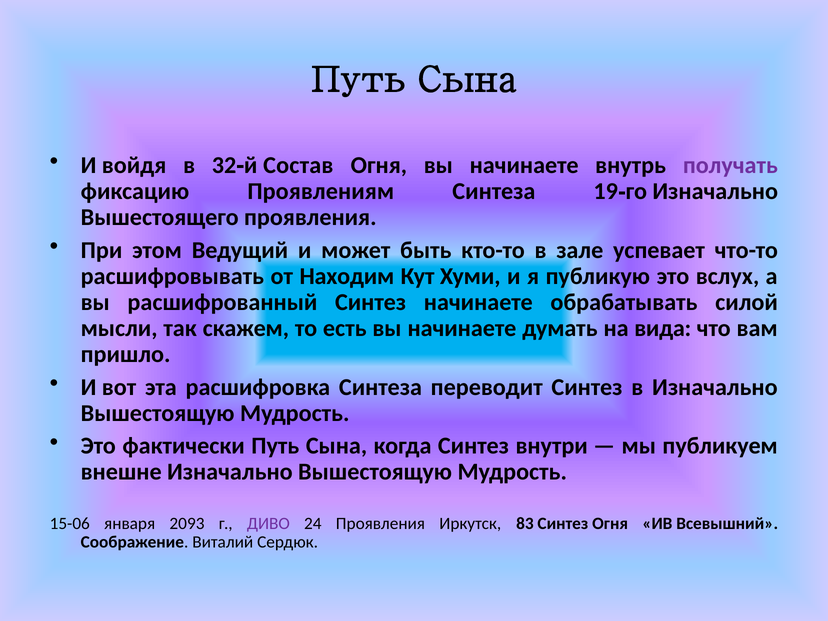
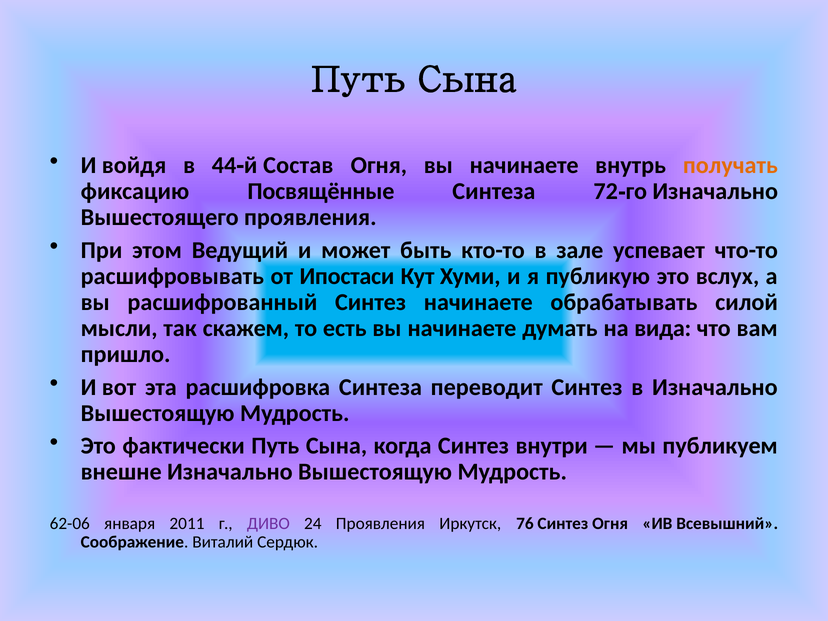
32: 32 -> 44 (224, 165)
получать colour: purple -> orange (730, 165)
Проявлениям: Проявлениям -> Посвящённые (321, 191)
19: 19 -> 72 (606, 191)
Находим: Находим -> Ипостаси (347, 276)
15-06: 15-06 -> 62-06 (70, 524)
2093: 2093 -> 2011 (187, 524)
83: 83 -> 76 (525, 524)
